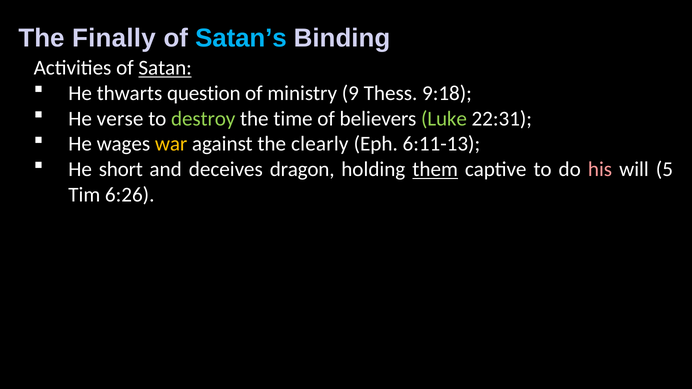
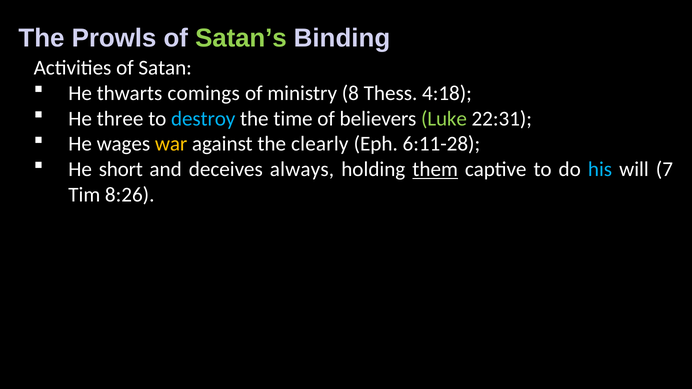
Finally: Finally -> Prowls (114, 38)
Satan’s colour: light blue -> light green (241, 38)
Satan underline: present -> none (165, 68)
question: question -> comings (204, 93)
9: 9 -> 8 (350, 93)
9:18: 9:18 -> 4:18 (447, 93)
verse: verse -> three (120, 119)
destroy colour: light green -> light blue (203, 119)
6:11-13: 6:11-13 -> 6:11-28 (441, 144)
dragon: dragon -> always (302, 169)
his colour: pink -> light blue (600, 169)
5: 5 -> 7 (664, 169)
6:26: 6:26 -> 8:26 (130, 195)
